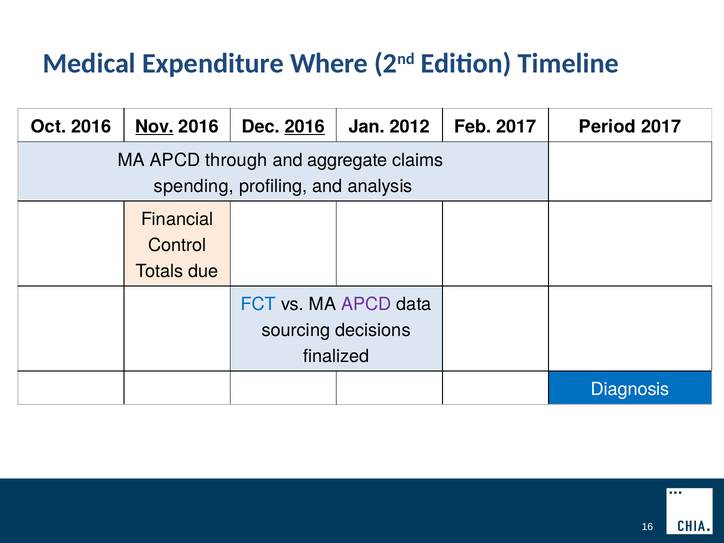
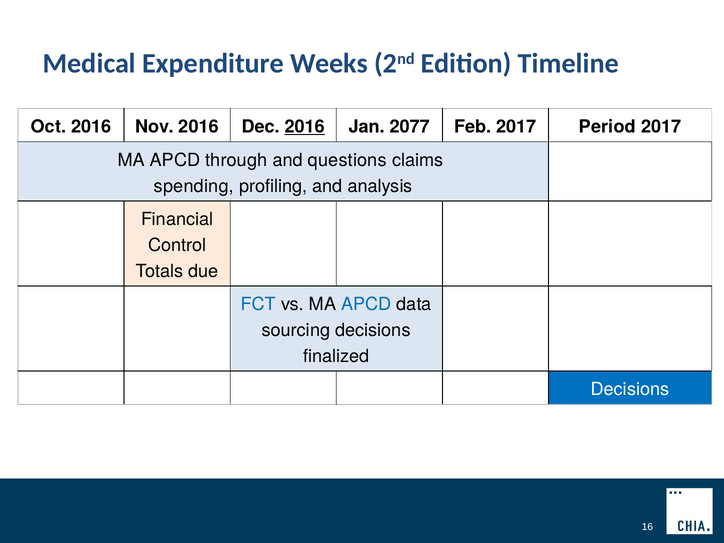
Where: Where -> Weeks (329, 64)
Nov underline: present -> none (155, 127)
2012: 2012 -> 2077 (410, 127)
aggregate: aggregate -> questions (347, 160)
APCD colour: purple -> blue (366, 304)
Diagnosis: Diagnosis -> Decisions (630, 390)
